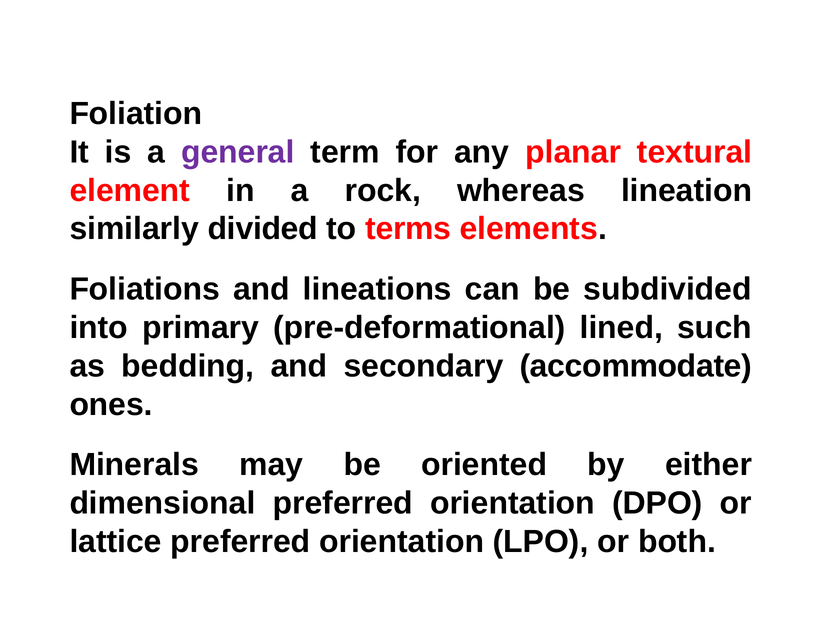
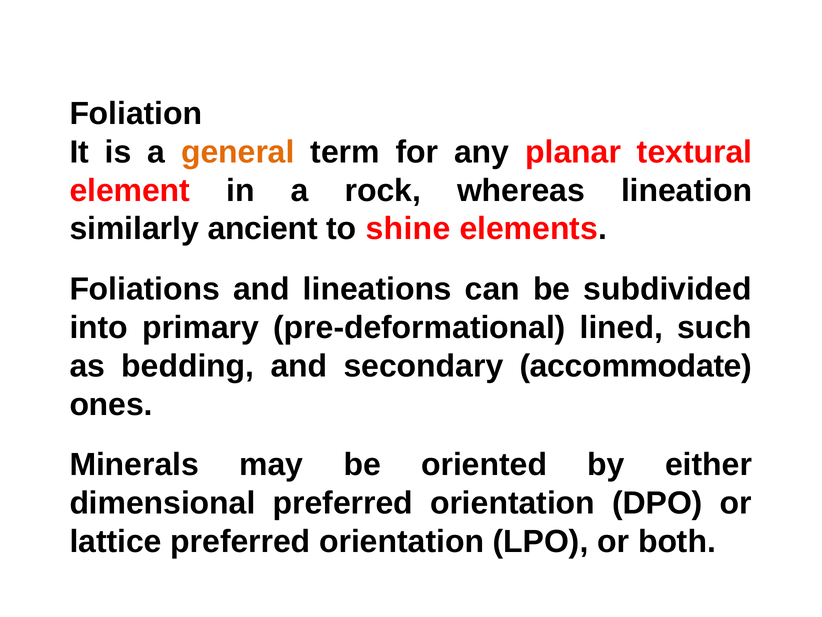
general colour: purple -> orange (238, 152)
divided: divided -> ancient (263, 229)
terms: terms -> shine (408, 229)
